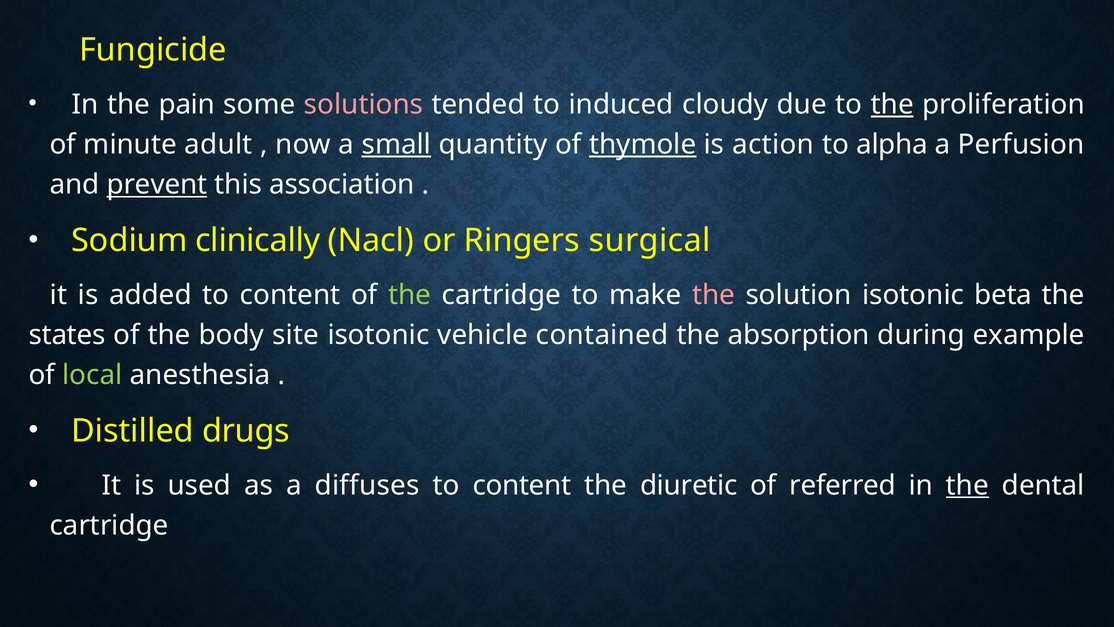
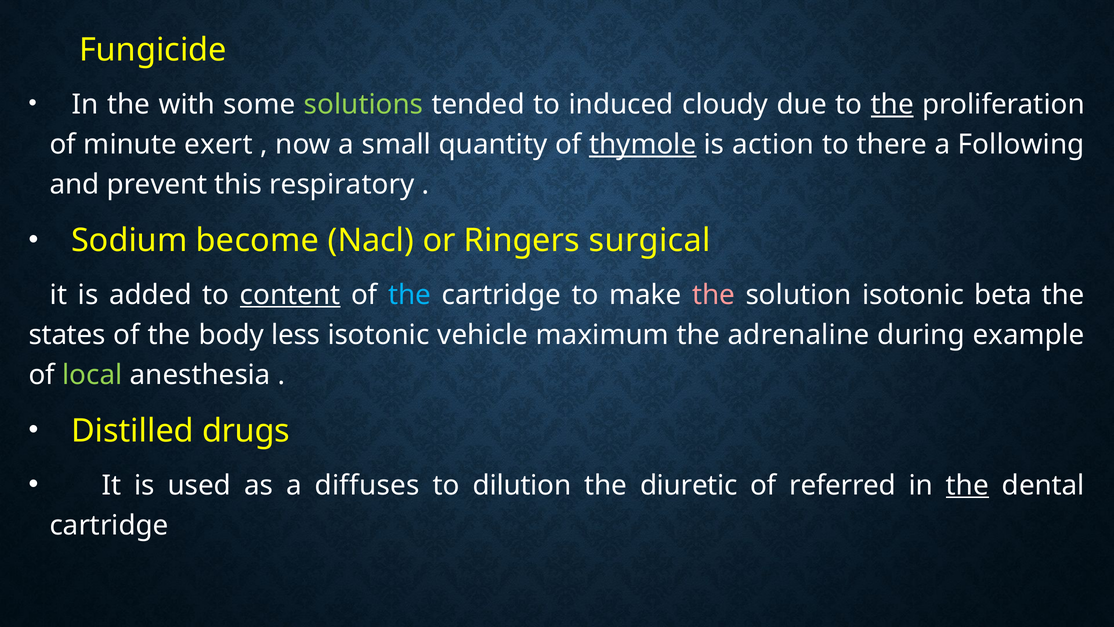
pain: pain -> with (187, 104)
solutions colour: pink -> light green (364, 104)
adult: adult -> exert (219, 144)
small underline: present -> none (396, 144)
alpha: alpha -> there (892, 144)
Perfusion: Perfusion -> Following (1021, 144)
prevent underline: present -> none (157, 185)
association: association -> respiratory (342, 185)
clinically: clinically -> become (257, 241)
content underline: none -> present (290, 295)
the colour: light green -> light blue (410, 295)
site: site -> less (296, 335)
contained: contained -> maximum (602, 335)
absorption: absorption -> adrenaline (798, 335)
content: content -> dilution (522, 485)
